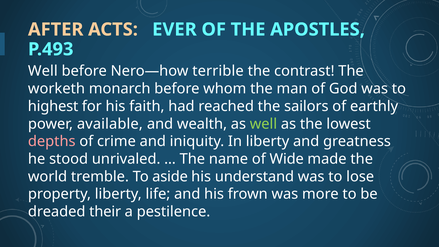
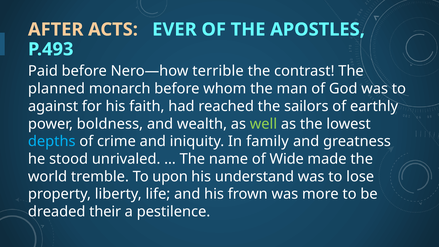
Well: Well -> Paid (43, 71)
worketh: worketh -> planned (56, 89)
highest: highest -> against (53, 106)
available: available -> boldness (110, 124)
depths colour: pink -> light blue (52, 141)
In liberty: liberty -> family (267, 141)
aside: aside -> upon (170, 177)
